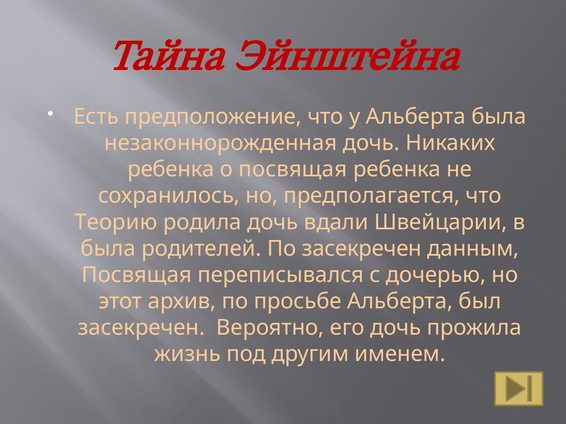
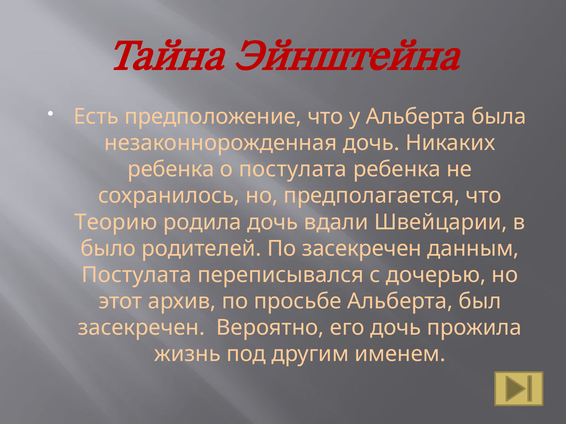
о посвящая: посвящая -> постулата (293, 169)
была: была -> было (108, 249)
Посвящая: Посвящая -> Постулата (137, 275)
